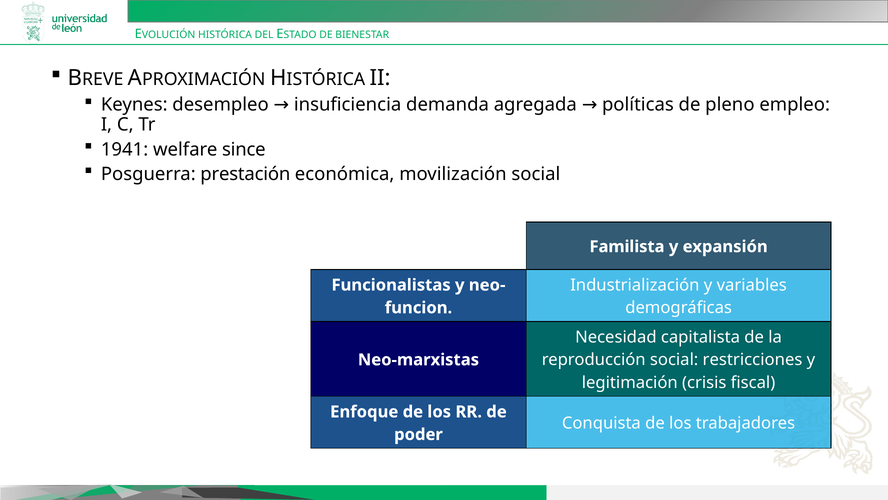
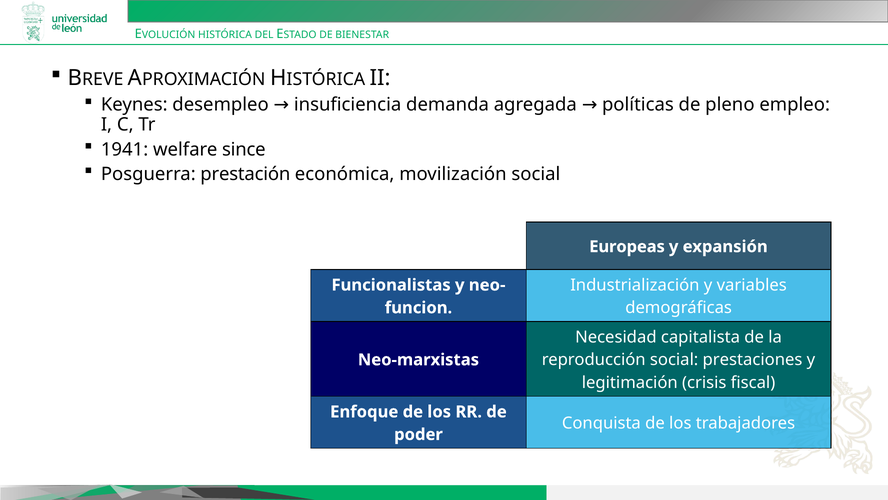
Familista: Familista -> Europeas (627, 246)
restricciones: restricciones -> prestaciones (753, 359)
